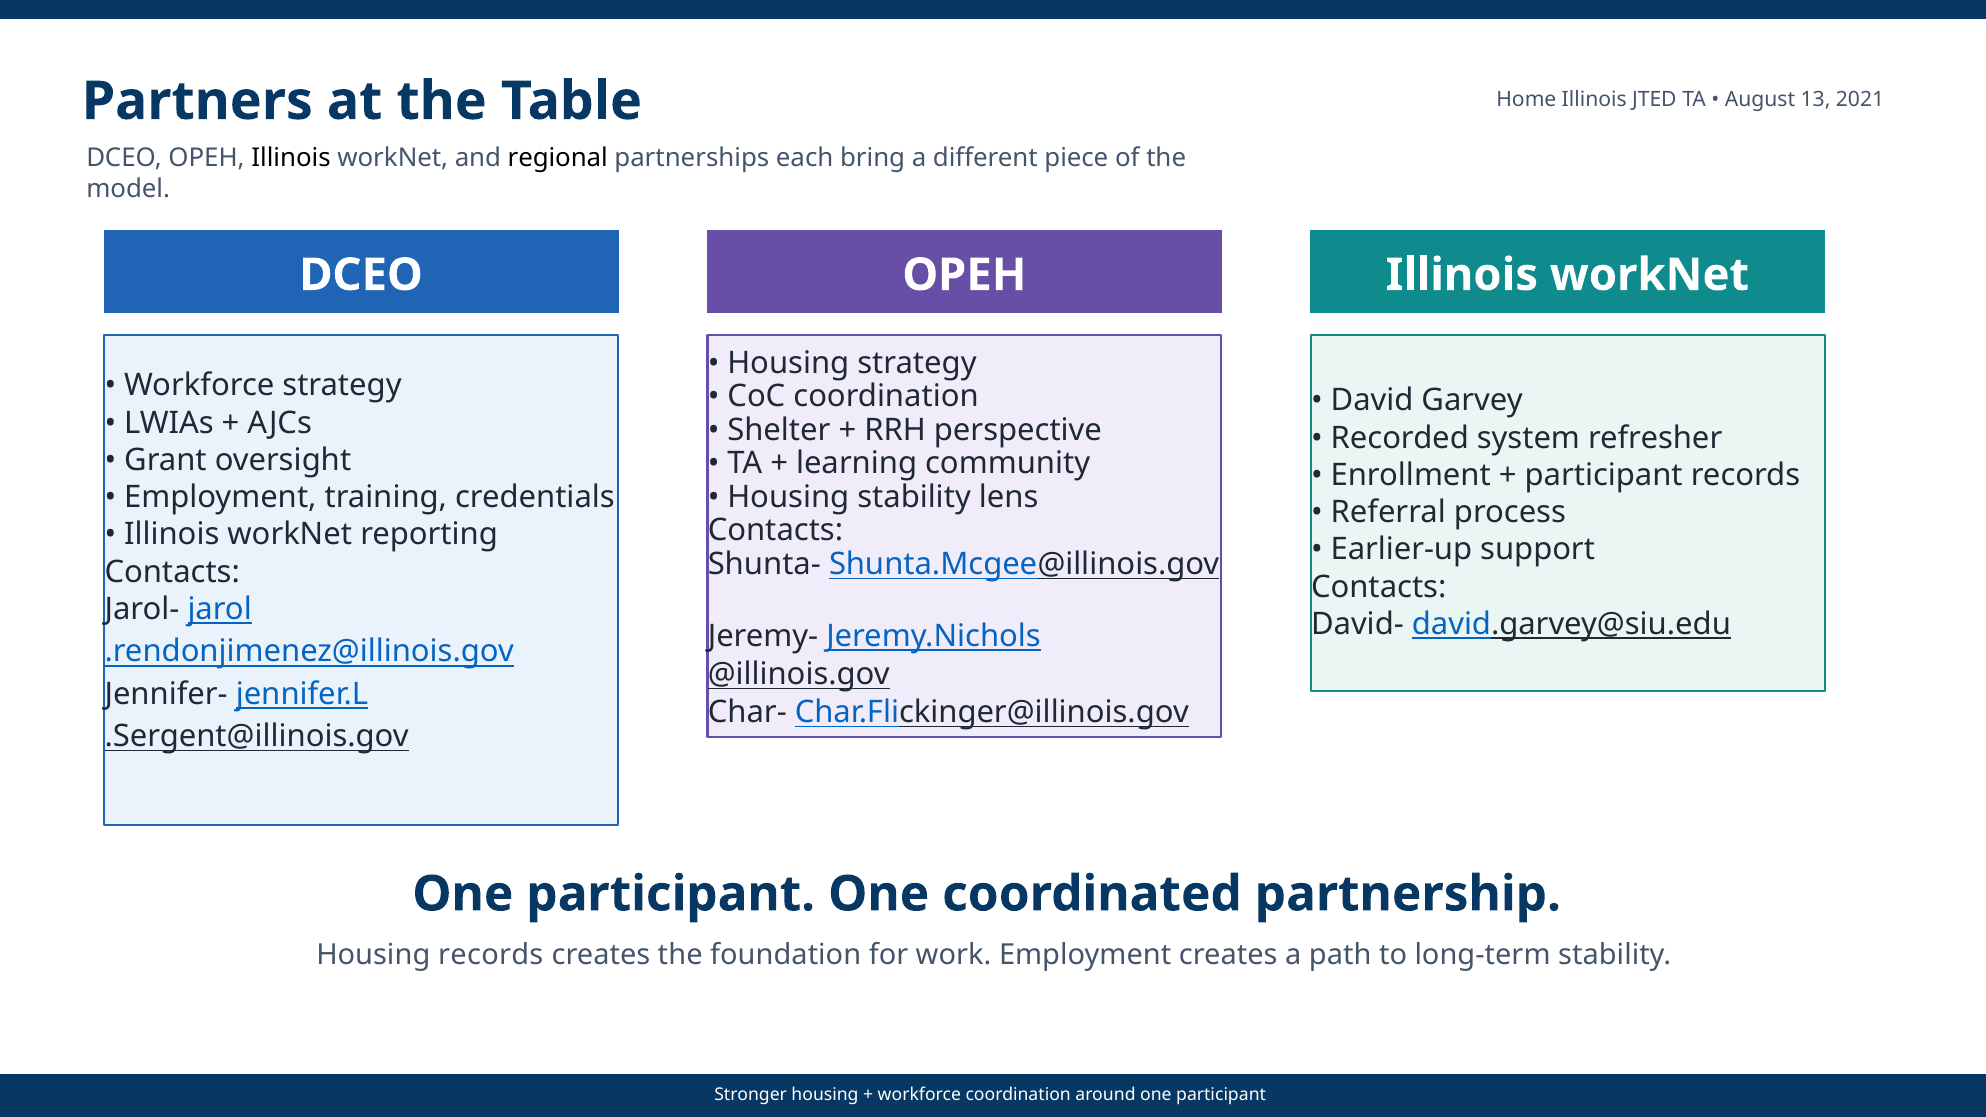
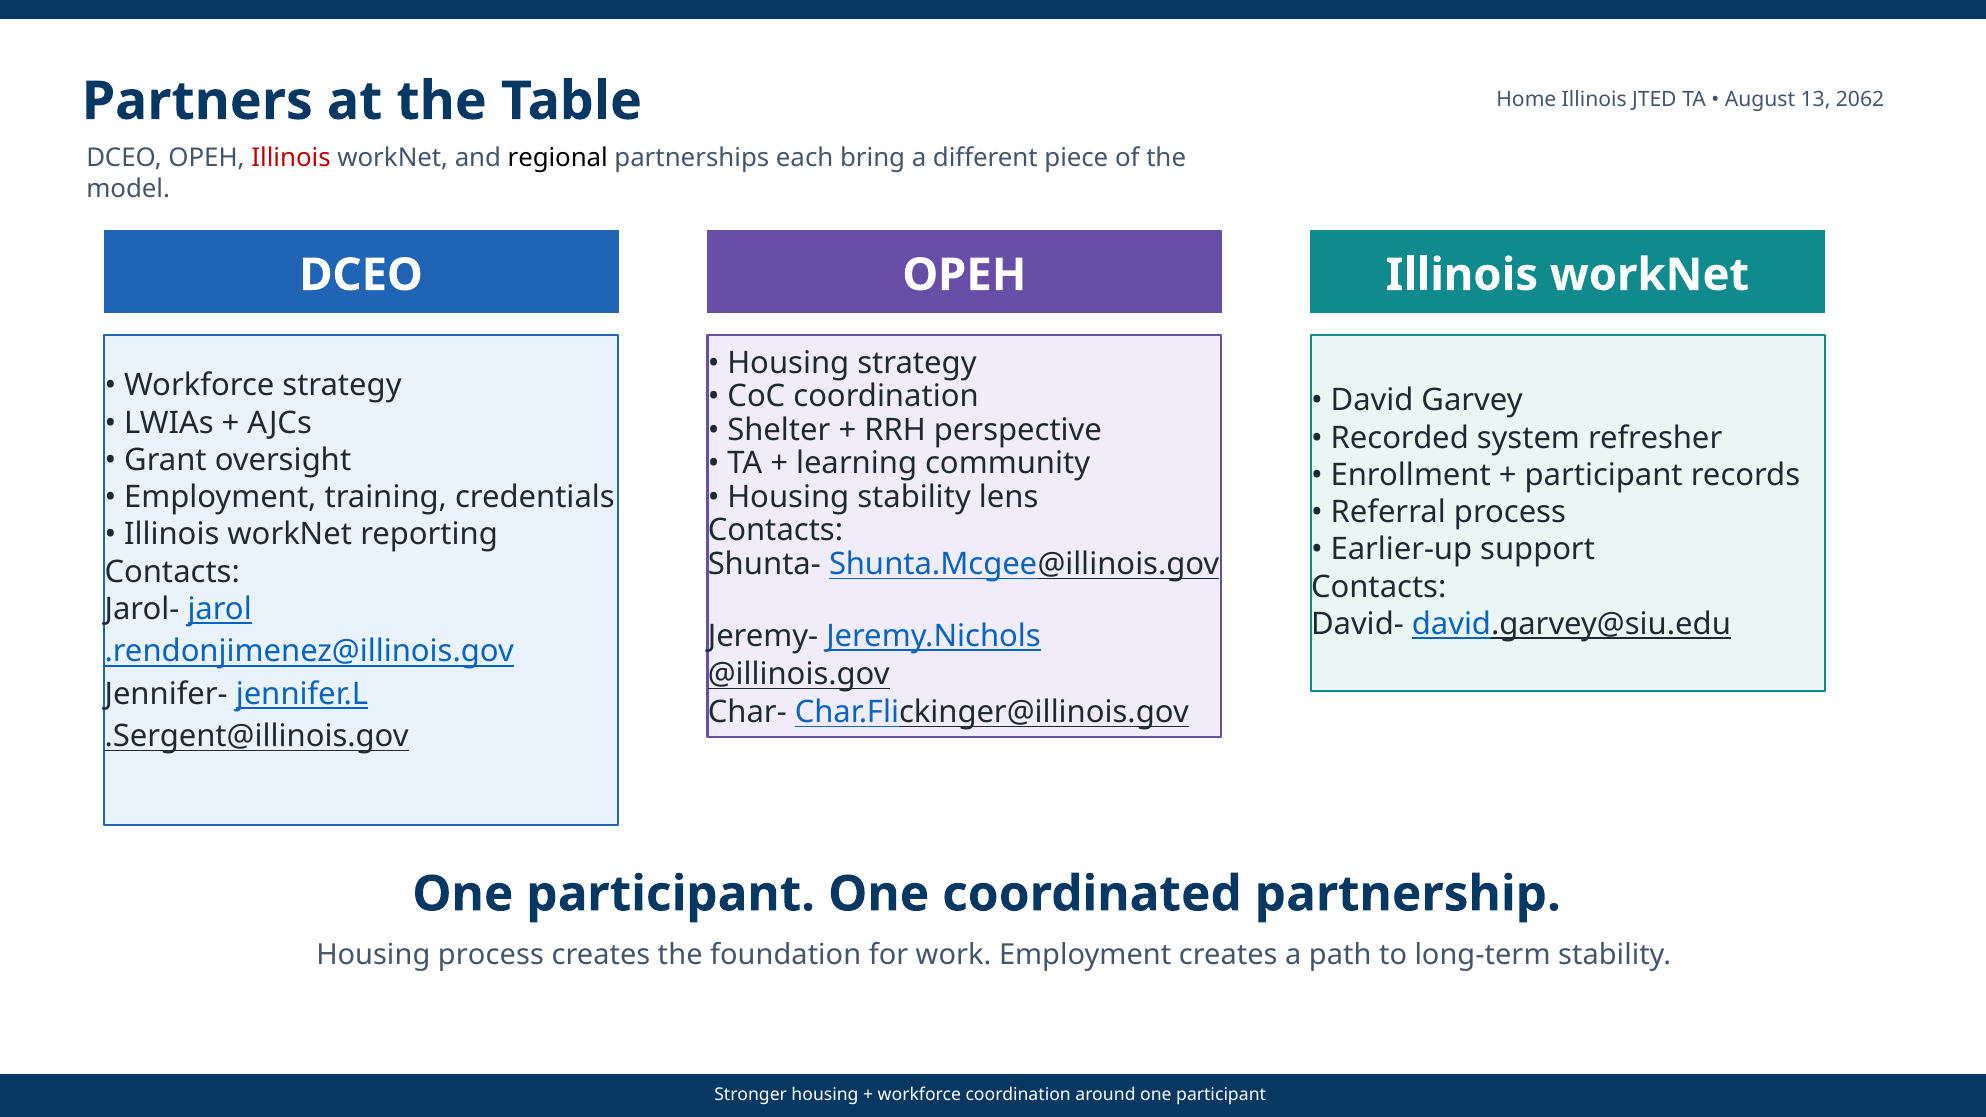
2021: 2021 -> 2062 (1860, 100)
Illinois colour: black -> red (291, 158)
Housing records: records -> process (491, 955)
